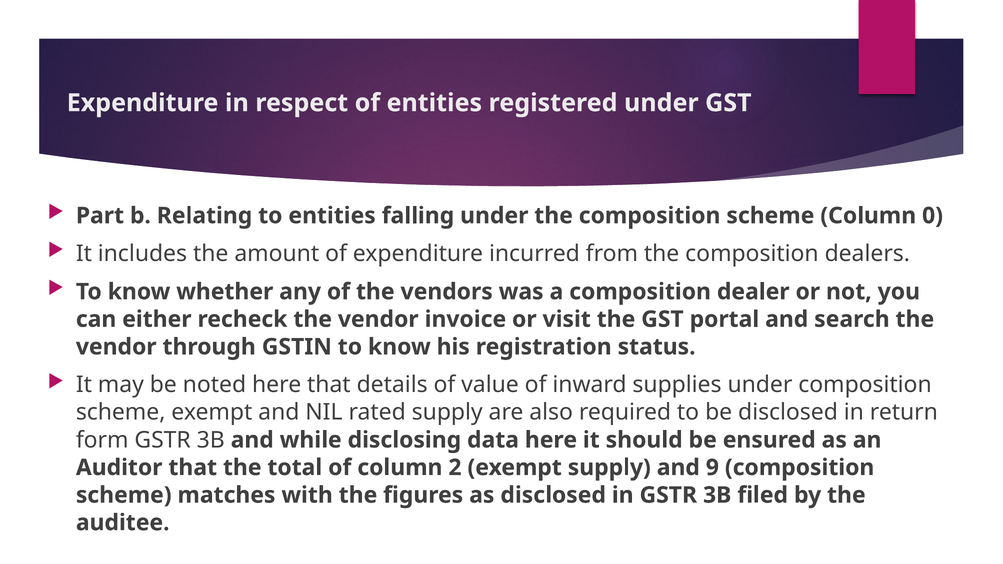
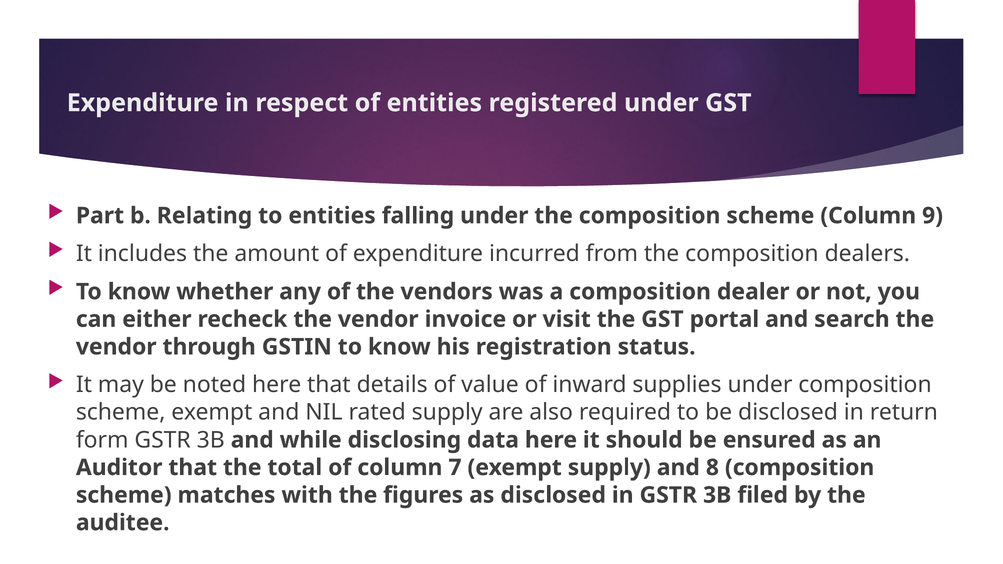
0: 0 -> 9 (933, 216)
2: 2 -> 7 (455, 468)
9: 9 -> 8 (712, 468)
